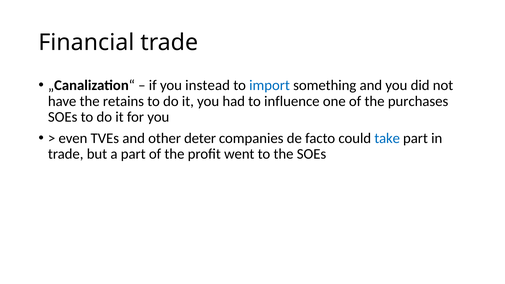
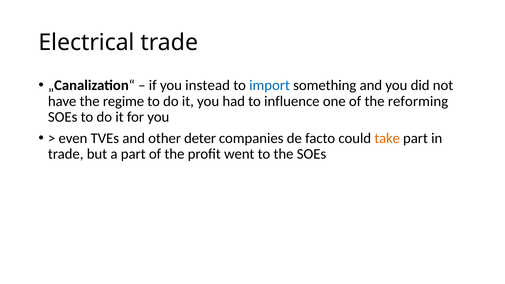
Financial: Financial -> Electrical (87, 42)
retains: retains -> regime (123, 101)
purchases: purchases -> reforming (418, 101)
take colour: blue -> orange (387, 138)
